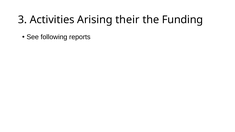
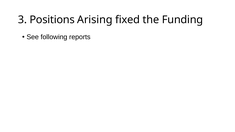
Activities: Activities -> Positions (52, 20)
their: their -> fixed (128, 20)
